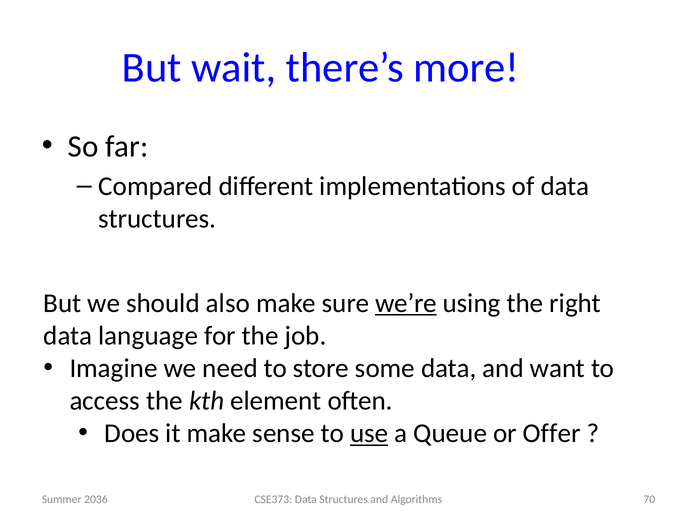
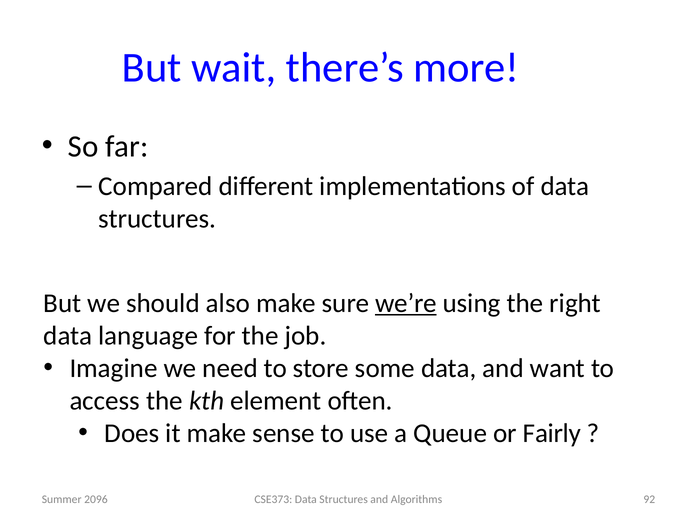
use underline: present -> none (369, 433)
Offer: Offer -> Fairly (552, 433)
70: 70 -> 92 (649, 499)
2036: 2036 -> 2096 (96, 499)
